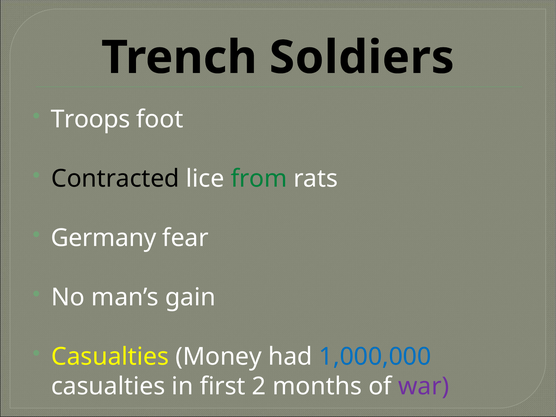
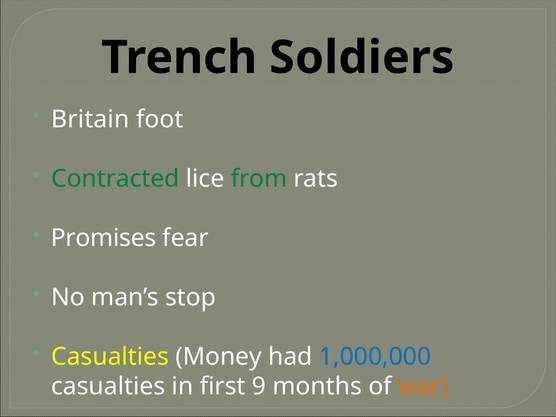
Troops: Troops -> Britain (90, 119)
Contracted colour: black -> green (115, 179)
Germany: Germany -> Promises (104, 238)
gain: gain -> stop (191, 297)
2: 2 -> 9 (259, 386)
war colour: purple -> orange (424, 386)
